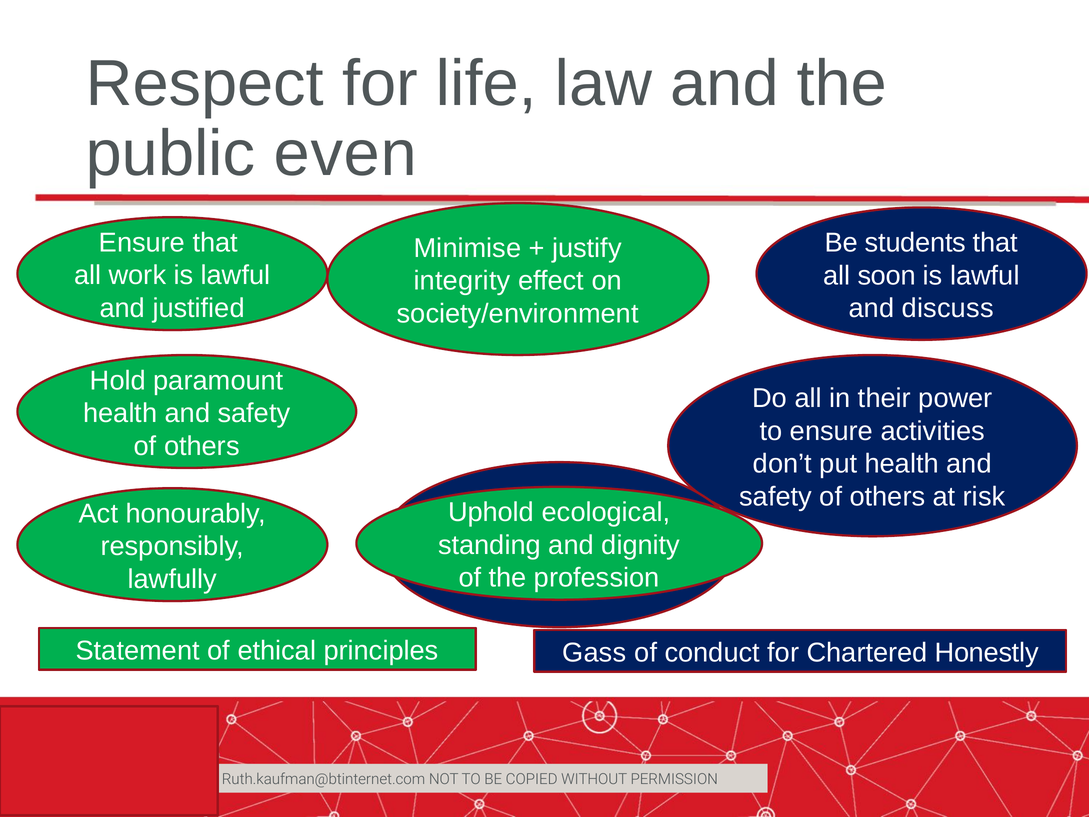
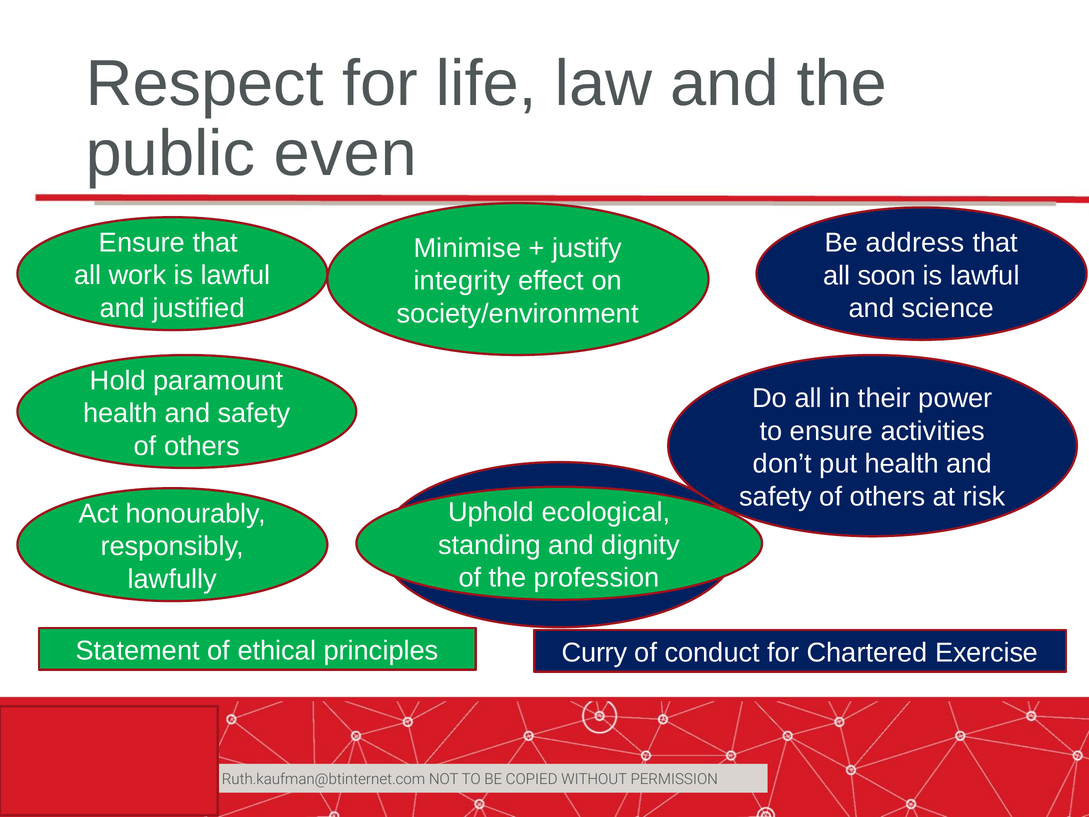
students: students -> address (915, 243)
discuss: discuss -> science (948, 308)
Gass: Gass -> Curry (595, 653)
Honestly: Honestly -> Exercise (987, 653)
